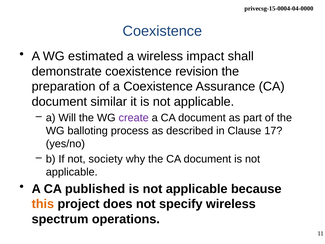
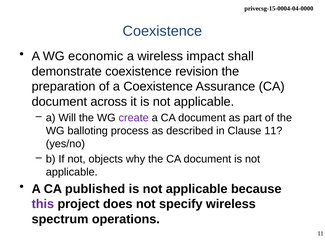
estimated: estimated -> economic (96, 56)
similar: similar -> across (109, 102)
Clause 17: 17 -> 11 (273, 131)
society: society -> objects (106, 159)
this colour: orange -> purple (43, 204)
